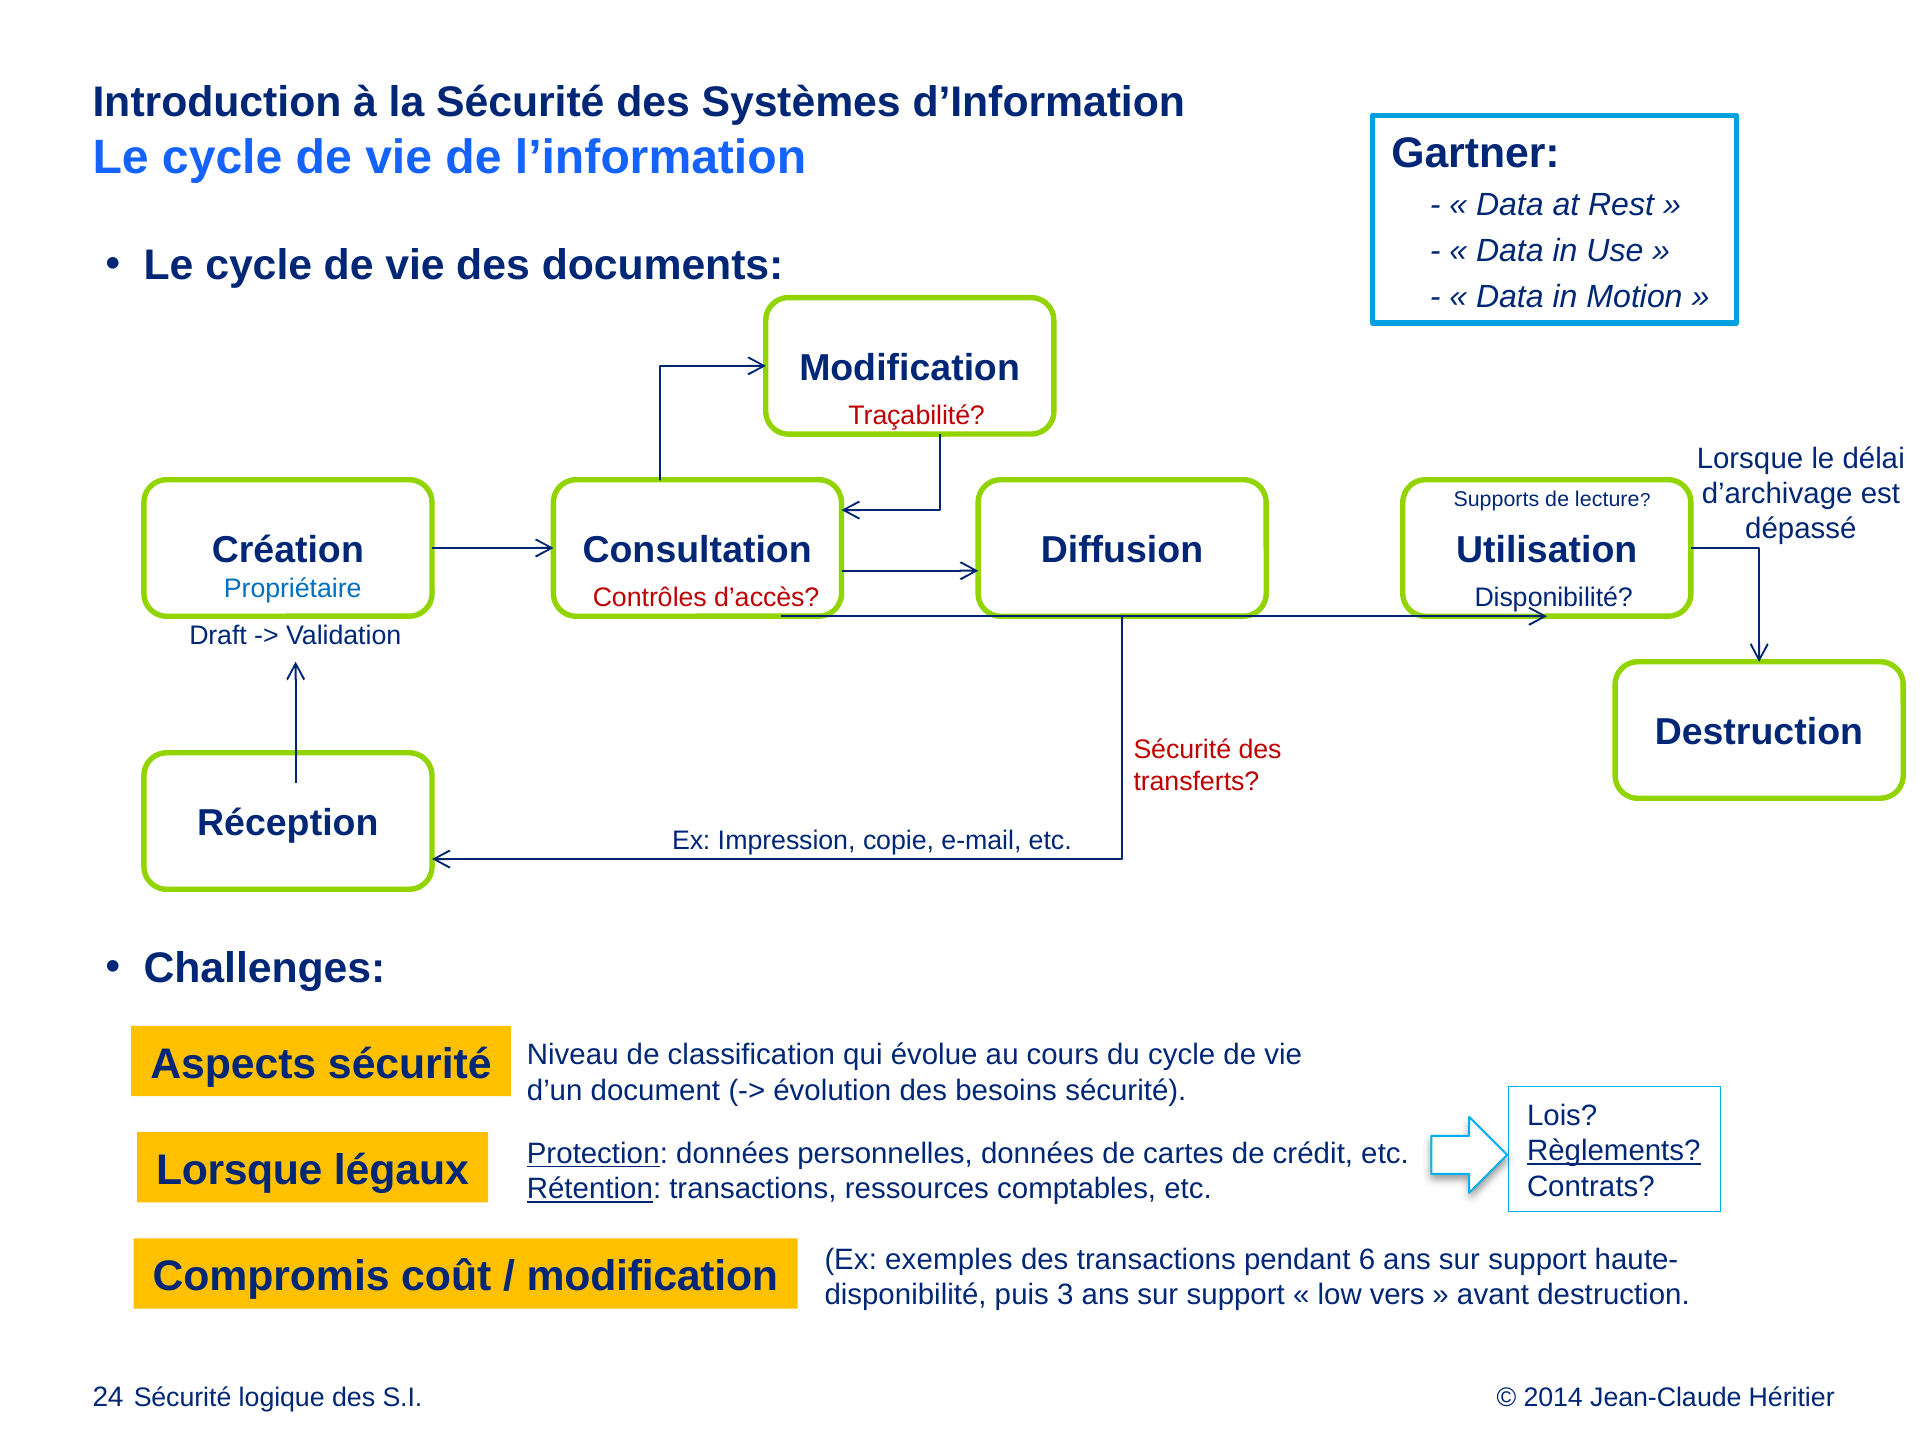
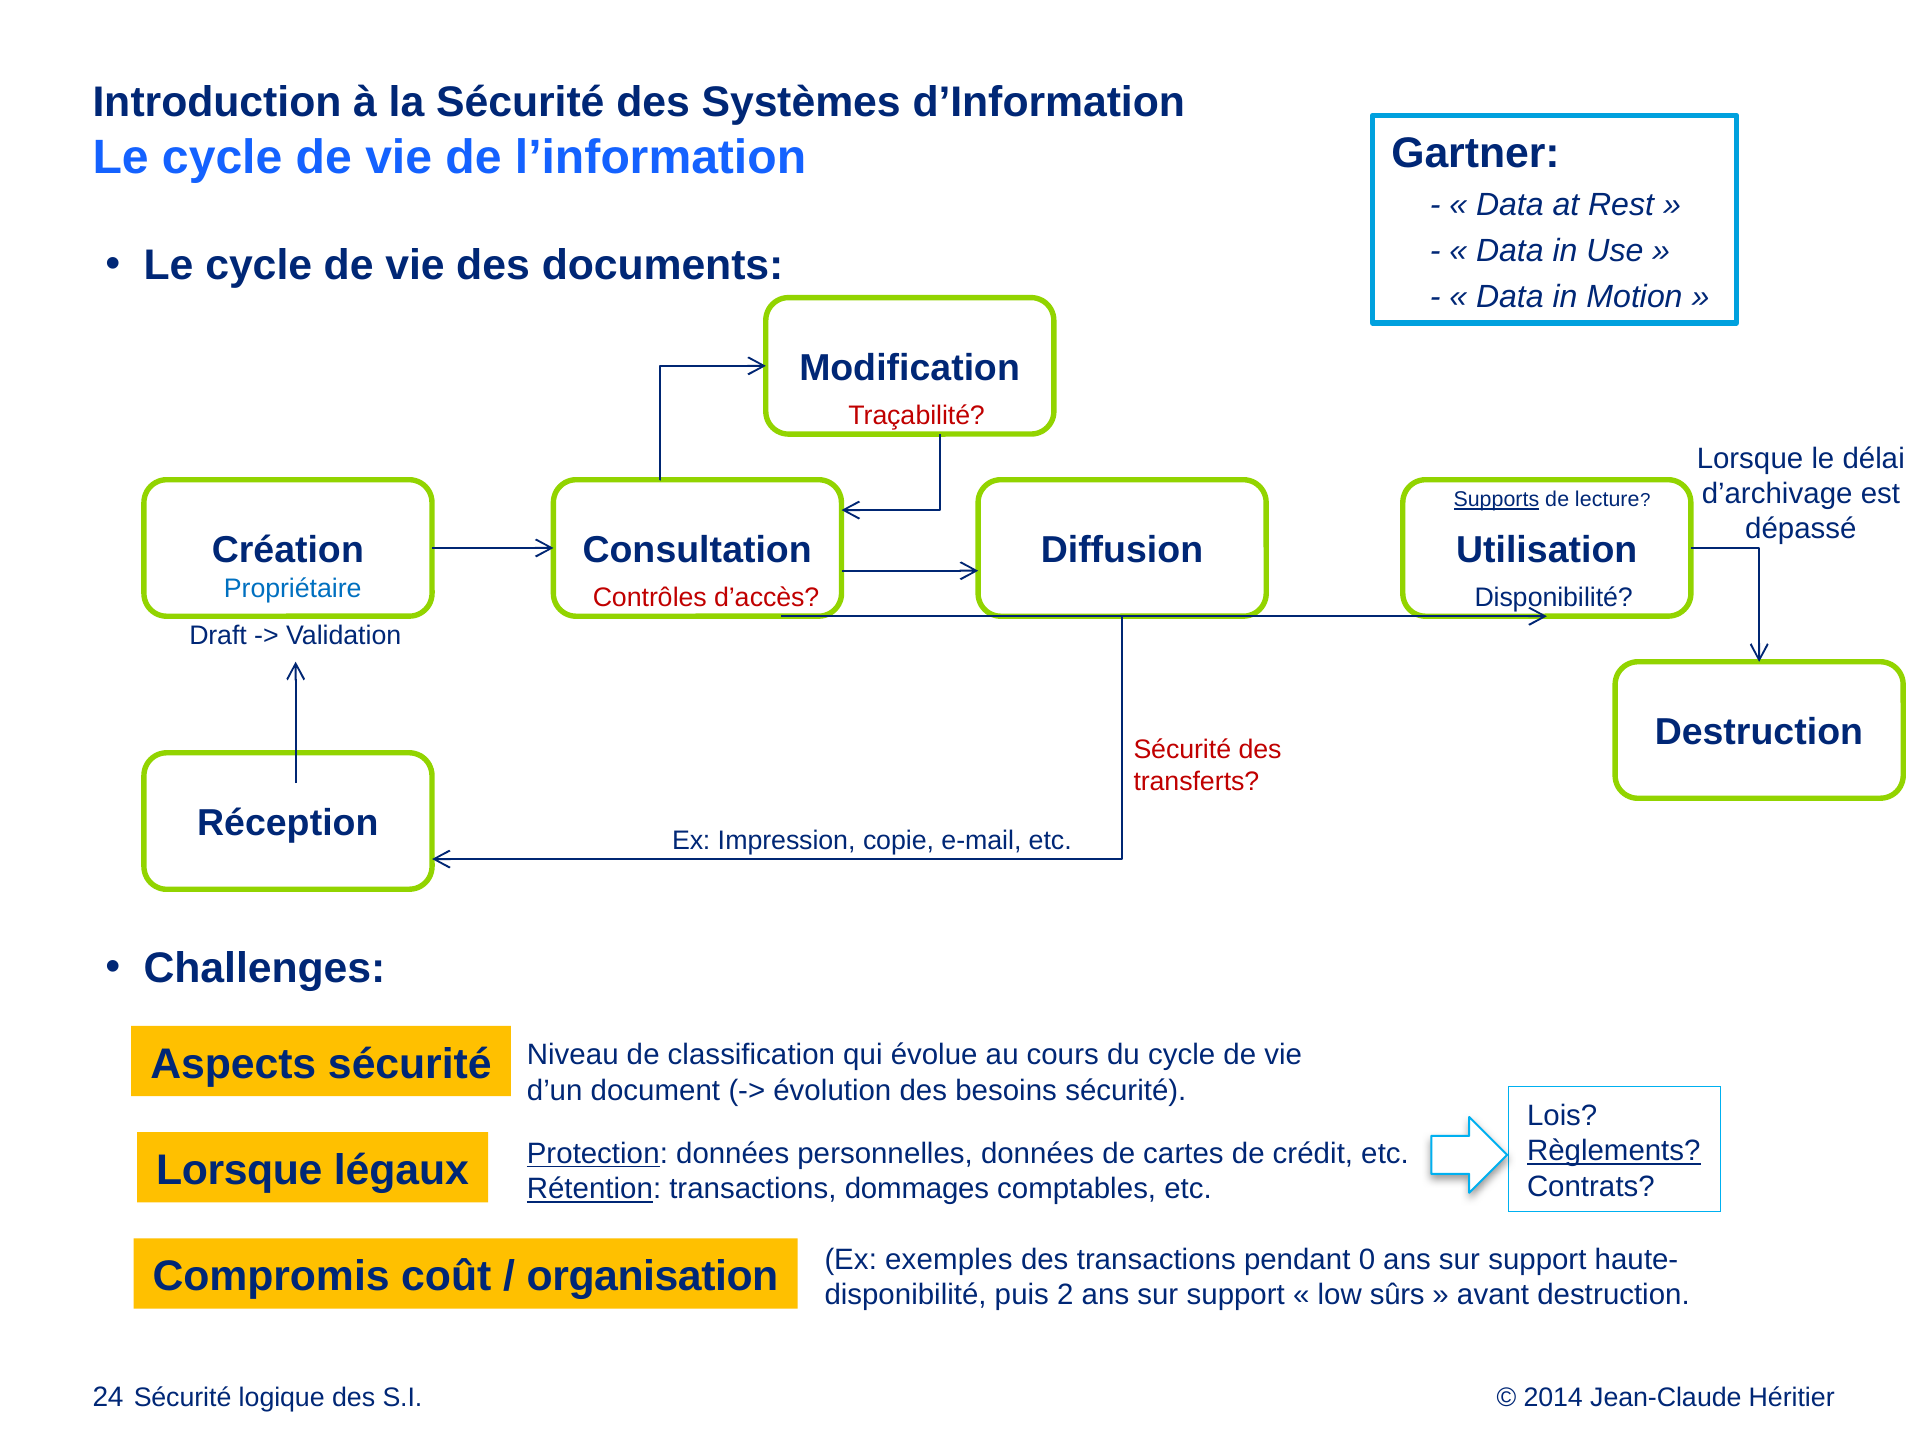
Supports underline: none -> present (1496, 500)
ressources: ressources -> dommages (917, 1189)
6: 6 -> 0 (1367, 1259)
modification: modification -> organisation (652, 1276)
3: 3 -> 2 (1065, 1295)
vers: vers -> sûrs (1397, 1295)
